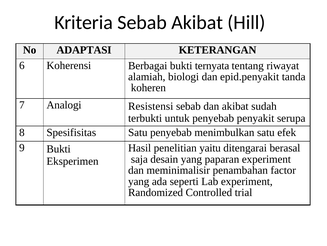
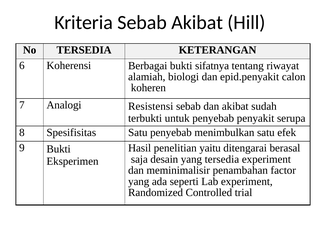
No ADAPTASI: ADAPTASI -> TERSEDIA (84, 50)
ternyata: ternyata -> sifatnya (212, 65)
tanda: tanda -> calon (294, 77)
yang paparan: paparan -> tersedia (222, 159)
